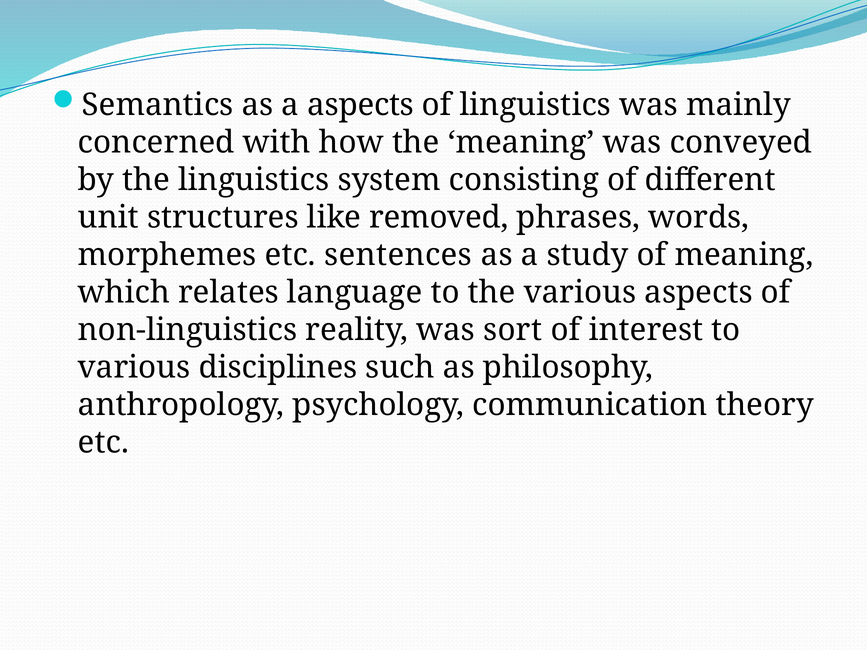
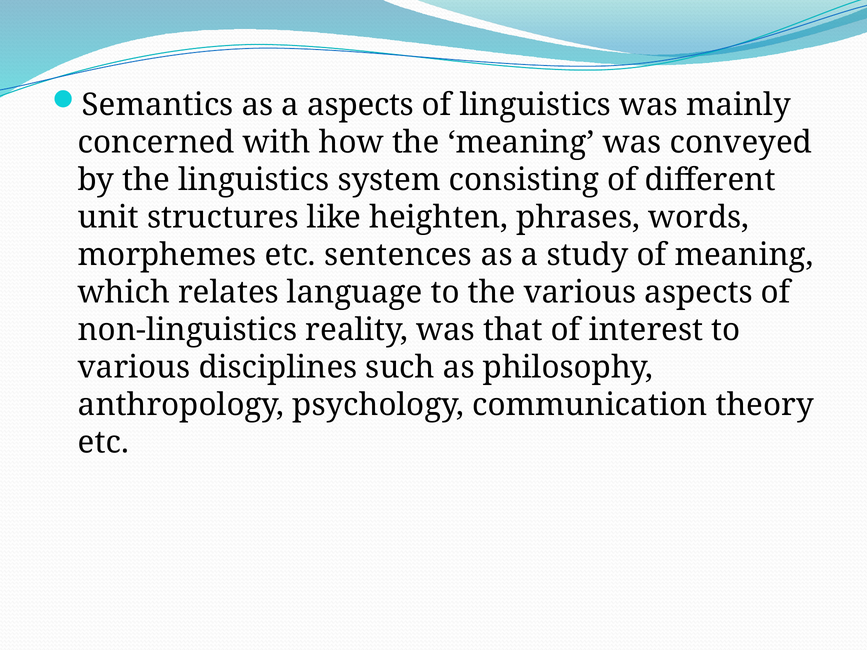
removed: removed -> heighten (439, 217)
sort: sort -> that (513, 330)
